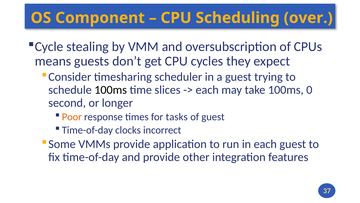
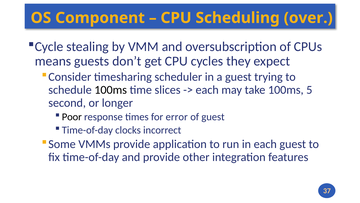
0: 0 -> 5 (309, 90)
Poor colour: orange -> black (72, 117)
tasks: tasks -> error (177, 117)
